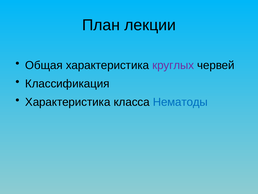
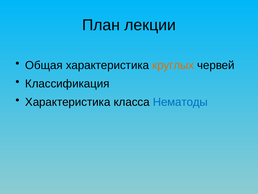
круглых colour: purple -> orange (173, 65)
